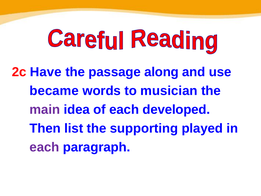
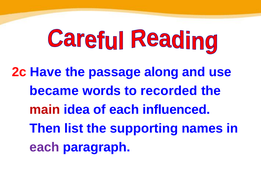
musician: musician -> recorded (169, 91)
main colour: purple -> red (45, 110)
developed: developed -> influenced (176, 110)
played: played -> names (202, 128)
